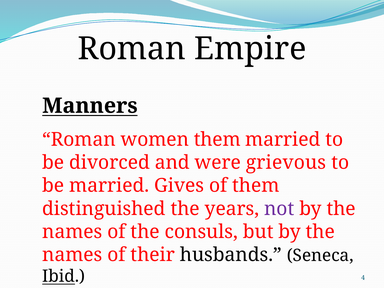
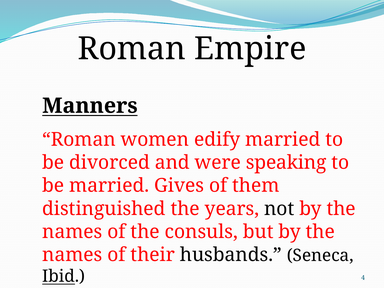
women them: them -> edify (217, 140)
grievous: grievous -> speaking (286, 163)
not colour: purple -> black (279, 209)
